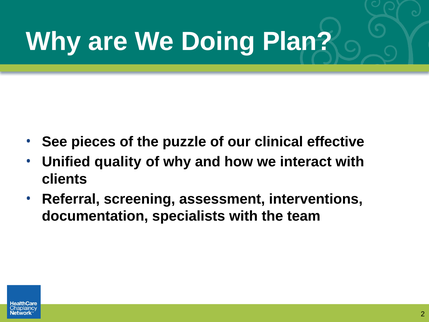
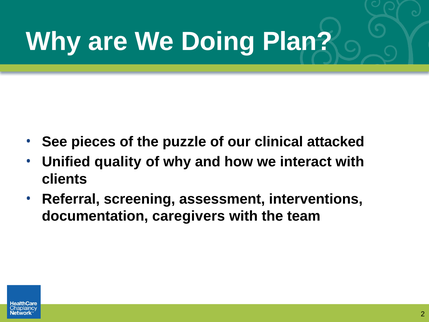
effective: effective -> attacked (336, 142)
specialists: specialists -> caregivers (189, 216)
